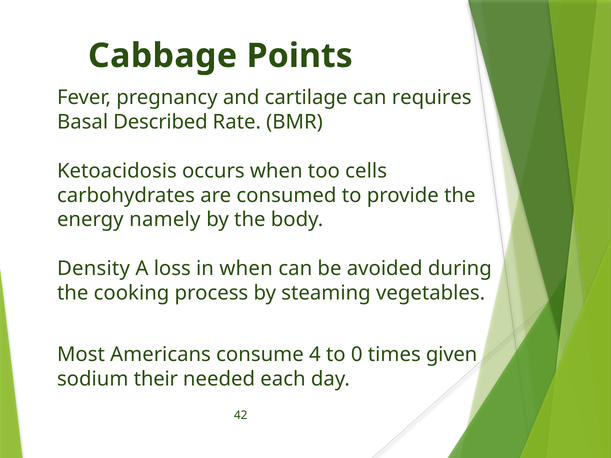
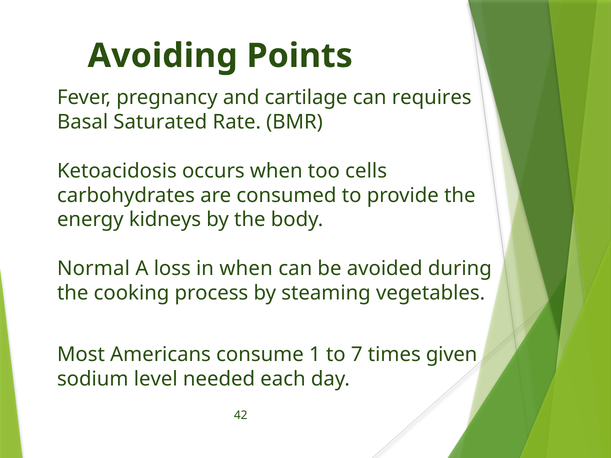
Cabbage: Cabbage -> Avoiding (163, 56)
Described: Described -> Saturated (160, 122)
namely: namely -> kidneys (165, 220)
Density: Density -> Normal (93, 269)
4: 4 -> 1 (315, 355)
0: 0 -> 7 (357, 355)
their: their -> level (156, 379)
